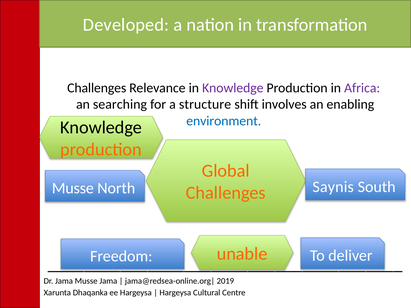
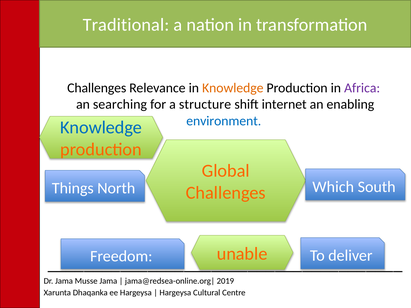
Developed: Developed -> Traditional (126, 25)
Knowledge colour: purple -> orange (233, 88)
involves: involves -> internet (284, 104)
Knowledge colour: black -> blue (101, 128)
Musse: Musse -> Things (73, 188)
Saynis: Saynis -> Which (333, 187)
